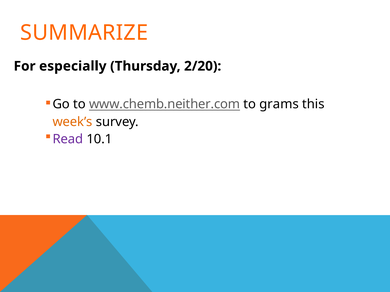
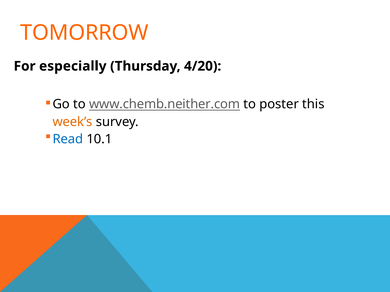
SUMMARIZE: SUMMARIZE -> TOMORROW (84, 33)
2/20: 2/20 -> 4/20 (203, 66)
grams: grams -> poster (279, 104)
Read colour: purple -> blue (68, 139)
